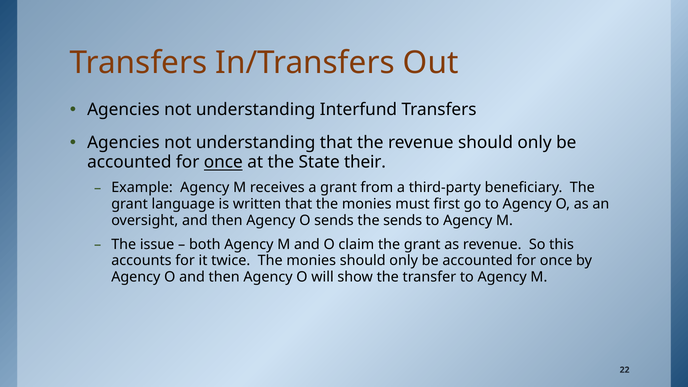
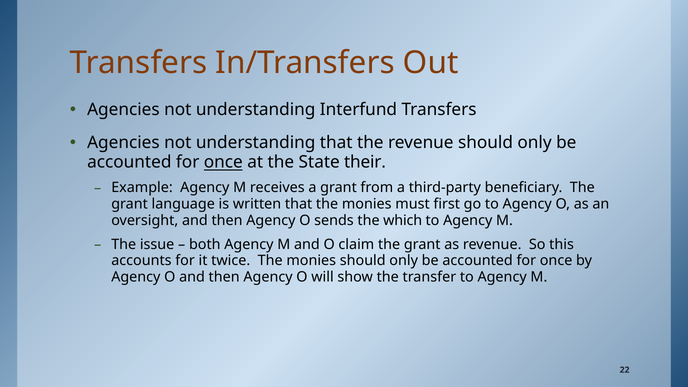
the sends: sends -> which (403, 220)
